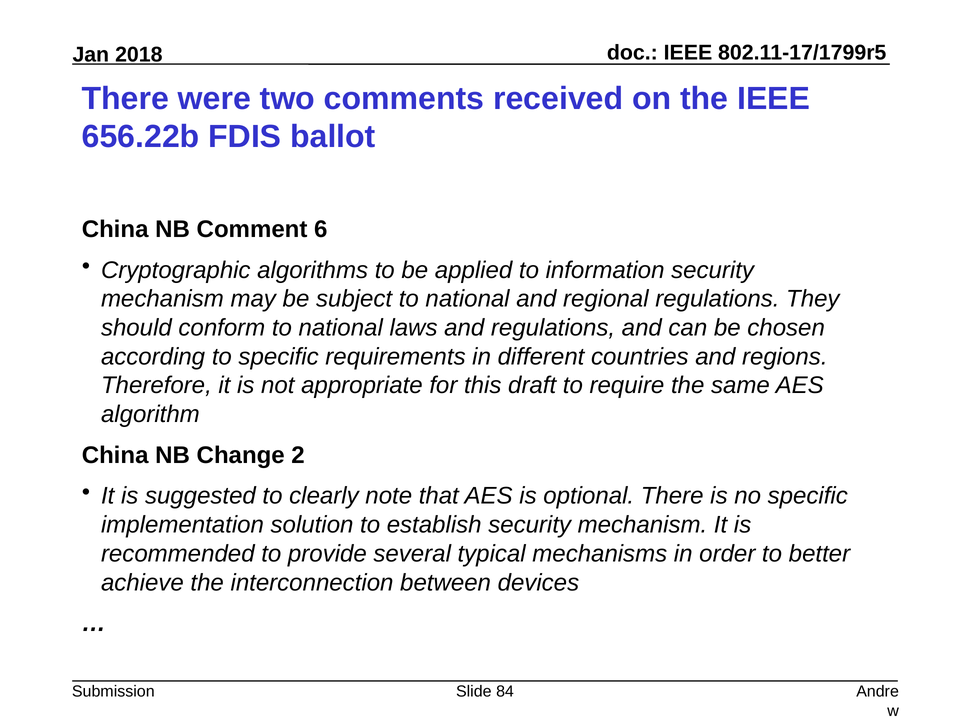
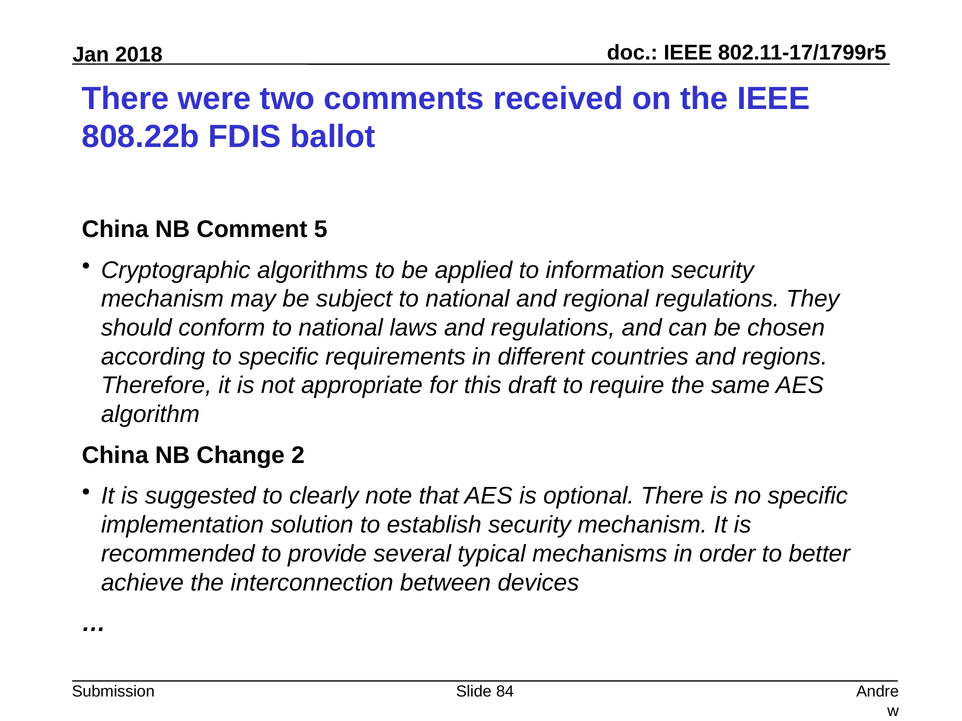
656.22b: 656.22b -> 808.22b (141, 137)
6: 6 -> 5 (321, 229)
